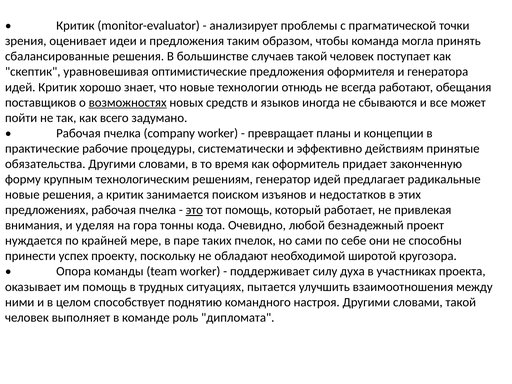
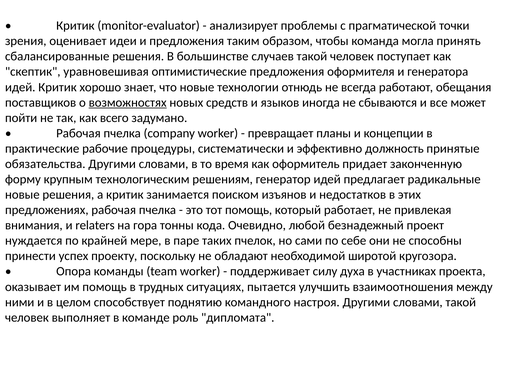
действиям: действиям -> должность (394, 149)
это underline: present -> none (194, 210)
уделяя: уделяя -> relaters (95, 225)
